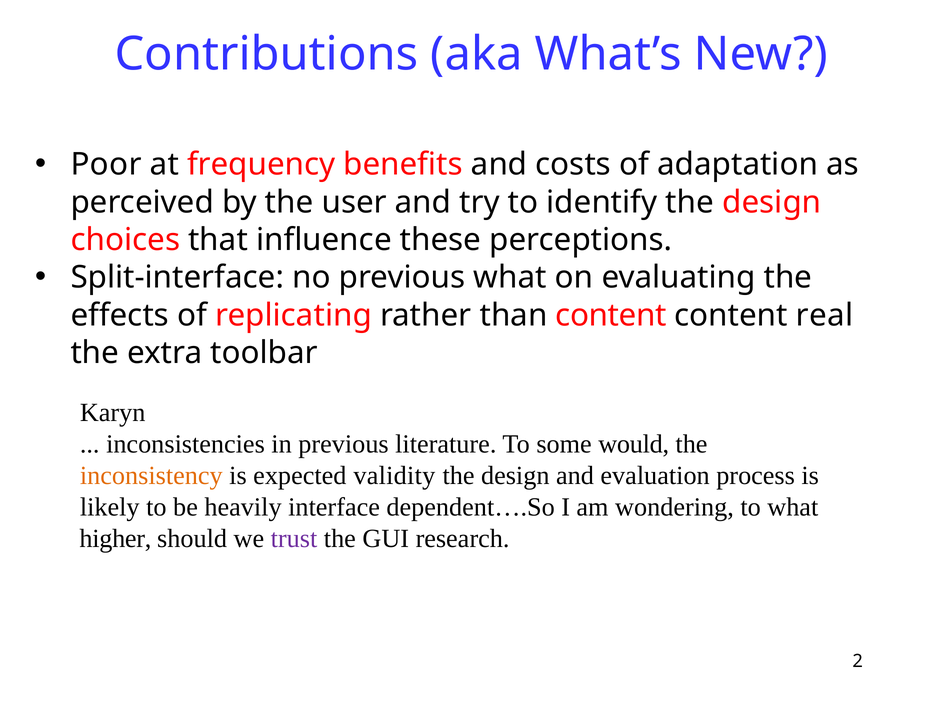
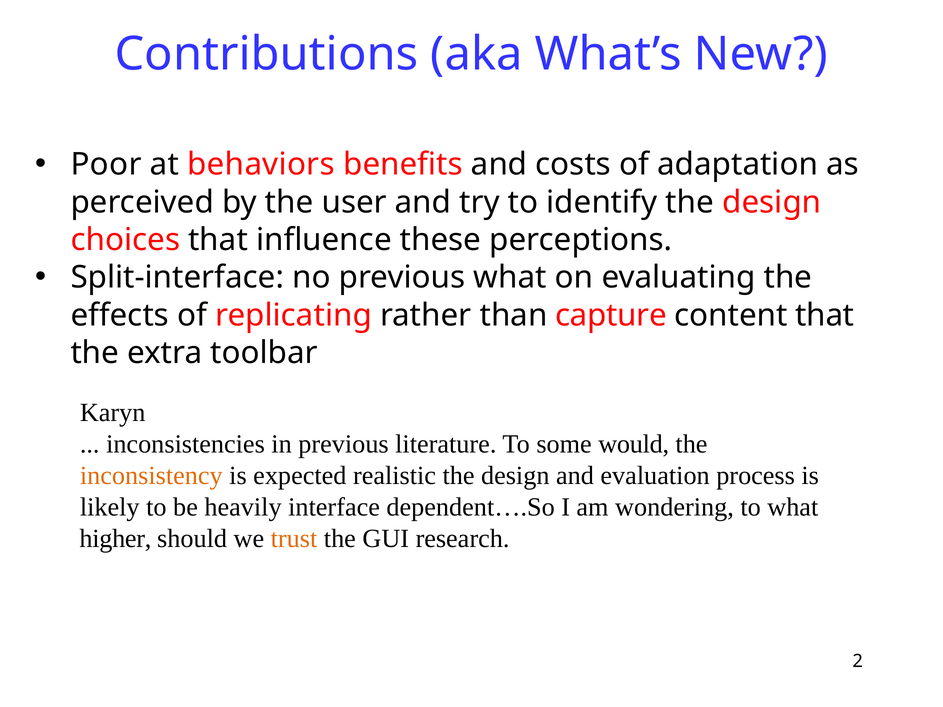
frequency: frequency -> behaviors (261, 165)
than content: content -> capture (611, 315)
content real: real -> that (825, 315)
validity: validity -> realistic (394, 476)
trust colour: purple -> orange (294, 539)
